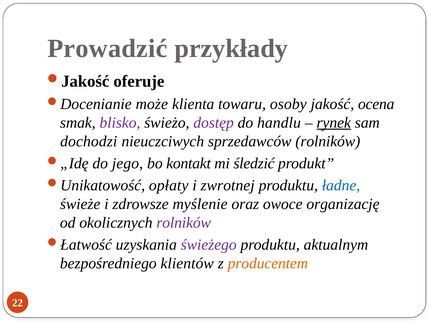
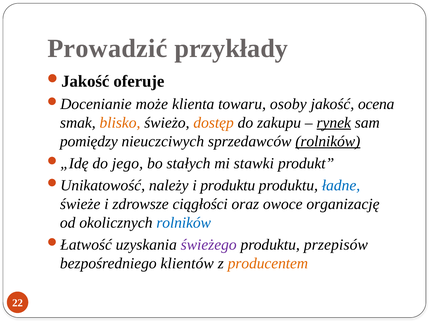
blisko colour: purple -> orange (120, 123)
dostęp colour: purple -> orange (214, 123)
handlu: handlu -> zakupu (279, 123)
dochodzi: dochodzi -> pomiędzy (89, 141)
rolników underline: none -> present (328, 141)
kontakt: kontakt -> stałych (189, 163)
śledzić: śledzić -> stawki (254, 163)
opłaty: opłaty -> należy (169, 185)
i zwrotnej: zwrotnej -> produktu (228, 185)
myślenie: myślenie -> ciągłości (200, 204)
rolników colour: purple -> blue (184, 223)
aktualnym: aktualnym -> przepisów (336, 245)
